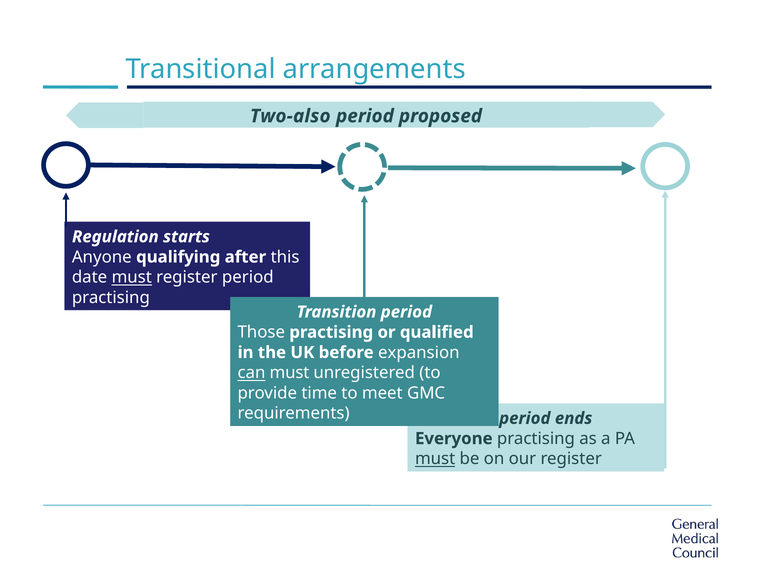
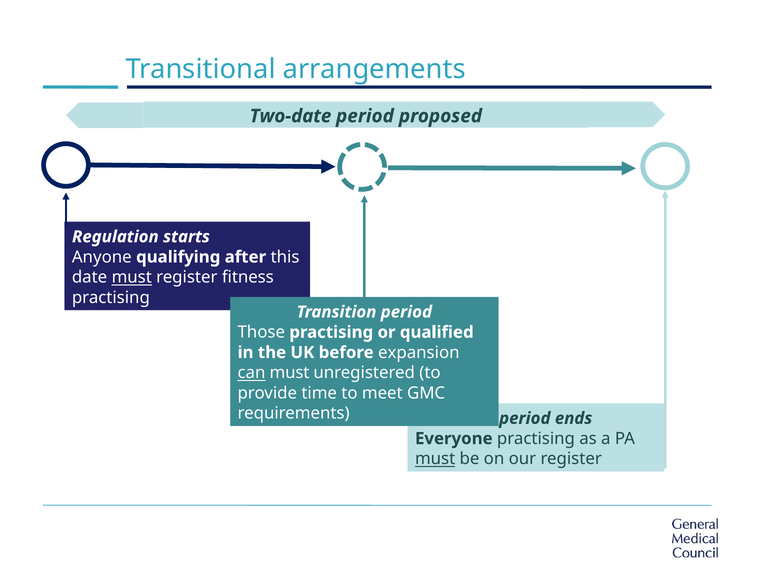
Two-also: Two-also -> Two-date (290, 116)
register period: period -> fitness (248, 277)
